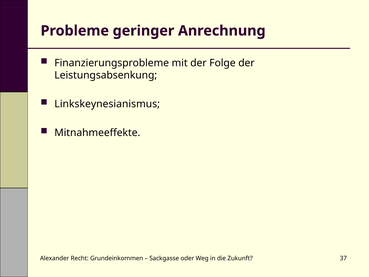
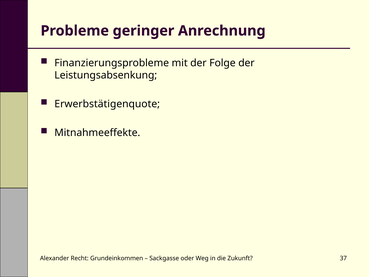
Linkskeynesianismus: Linkskeynesianismus -> Erwerbstätigenquote (107, 104)
